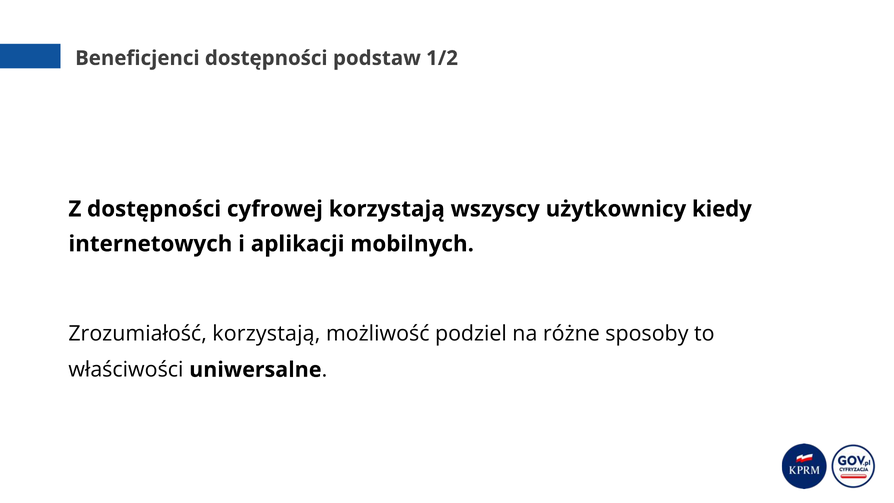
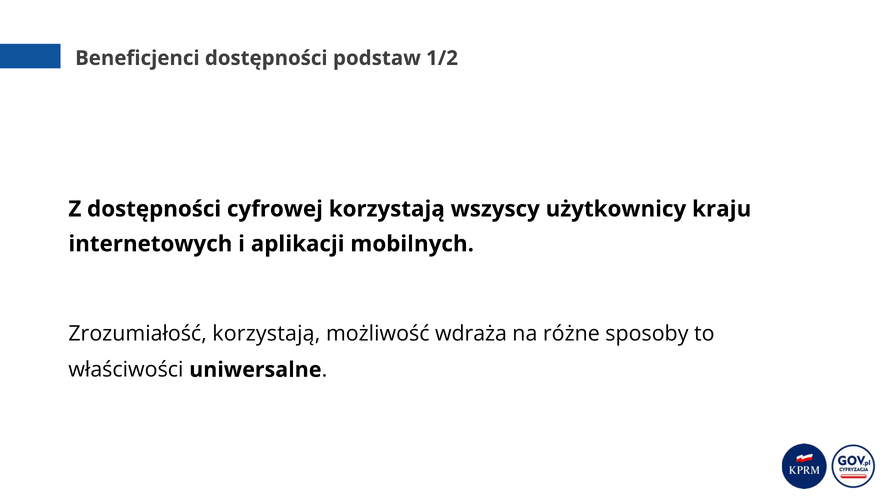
kiedy: kiedy -> kraju (722, 209)
podziel: podziel -> wdraża (471, 334)
